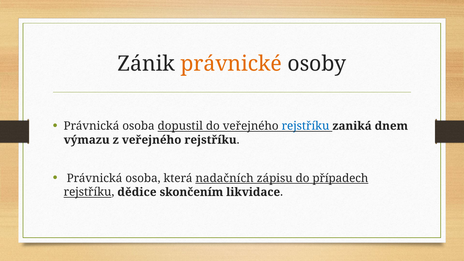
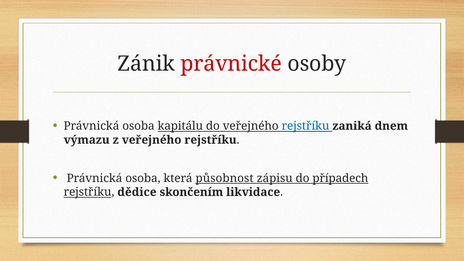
právnické colour: orange -> red (231, 64)
dopustil: dopustil -> kapitálu (180, 126)
nadačních: nadačních -> působnost (225, 178)
